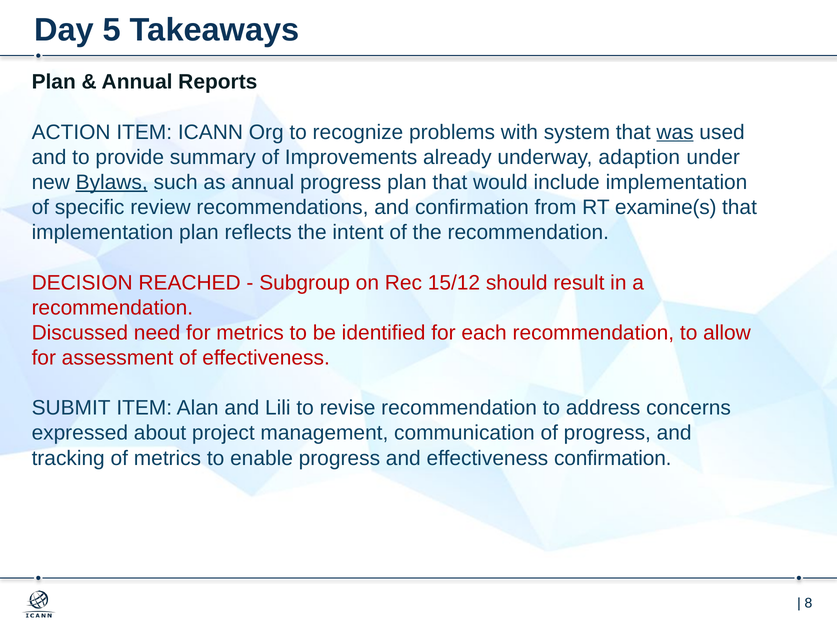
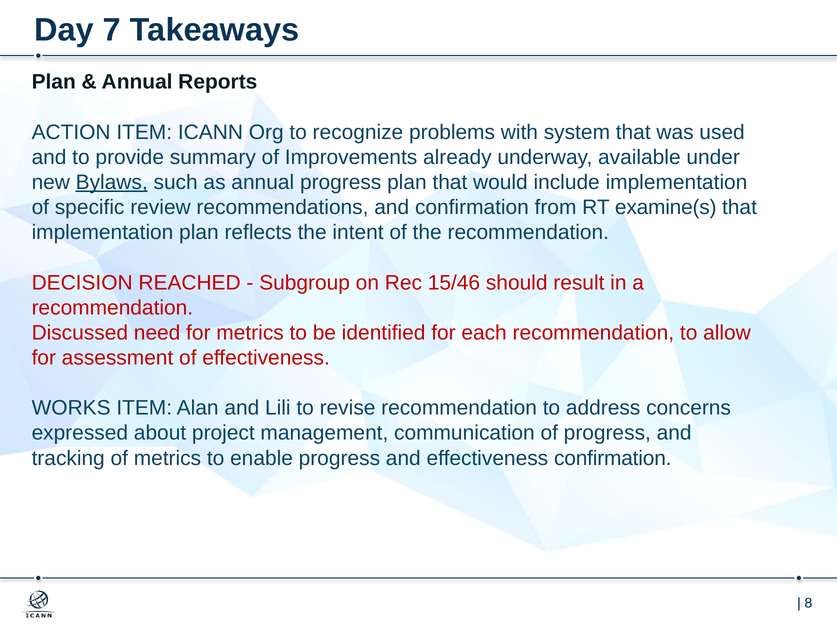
5: 5 -> 7 (112, 30)
was underline: present -> none (675, 132)
adaption: adaption -> available (639, 157)
15/12: 15/12 -> 15/46 (454, 283)
SUBMIT: SUBMIT -> WORKS (71, 408)
